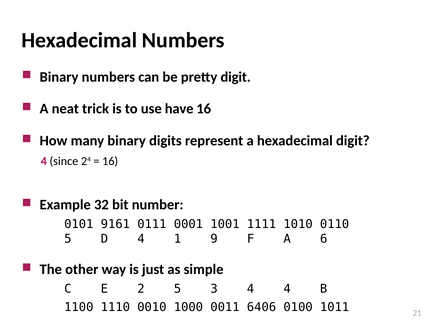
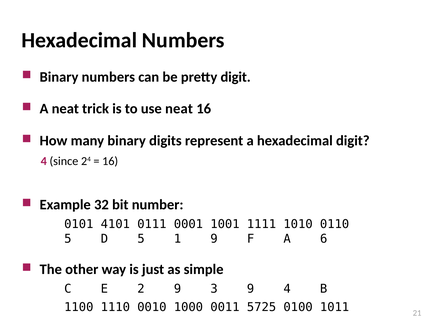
use have: have -> neat (179, 109)
9161: 9161 -> 4101 (115, 224)
D 4: 4 -> 5 (141, 239)
2 5: 5 -> 9 (177, 289)
3 4: 4 -> 9 (251, 289)
6406: 6406 -> 5725 (262, 307)
